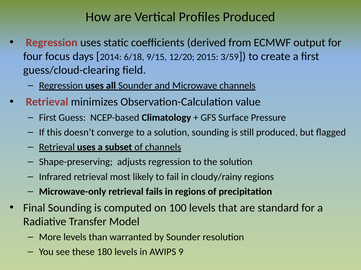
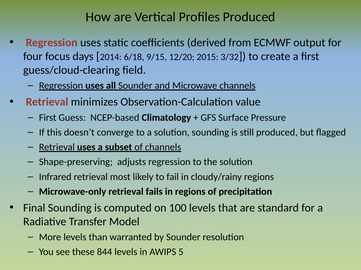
3/59: 3/59 -> 3/32 (230, 57)
180: 180 -> 844 (105, 253)
9: 9 -> 5 (181, 253)
